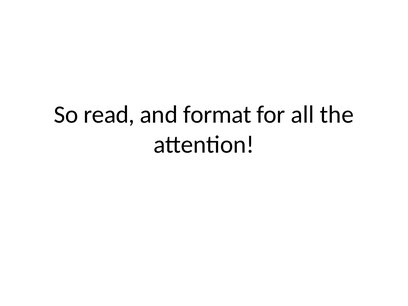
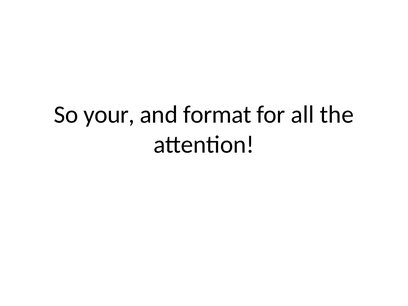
read: read -> your (109, 115)
